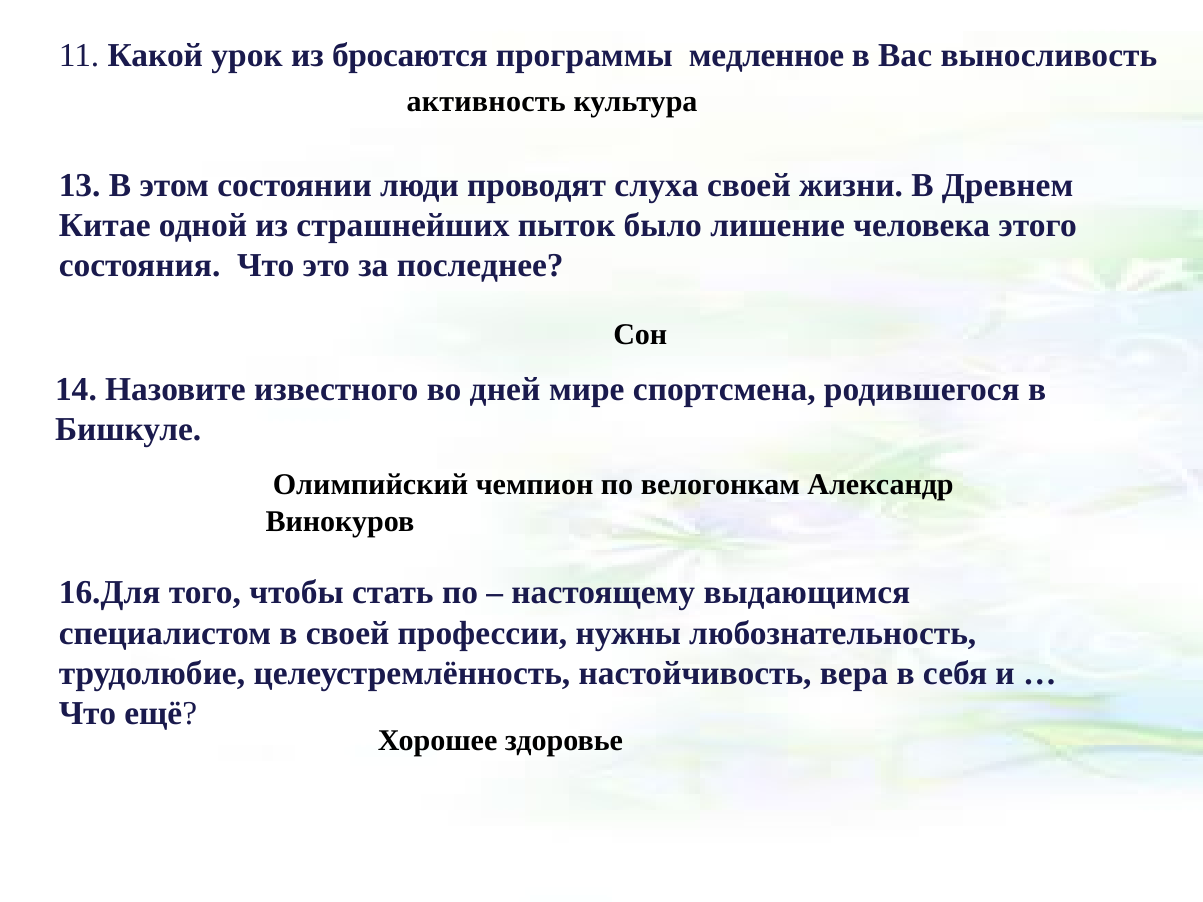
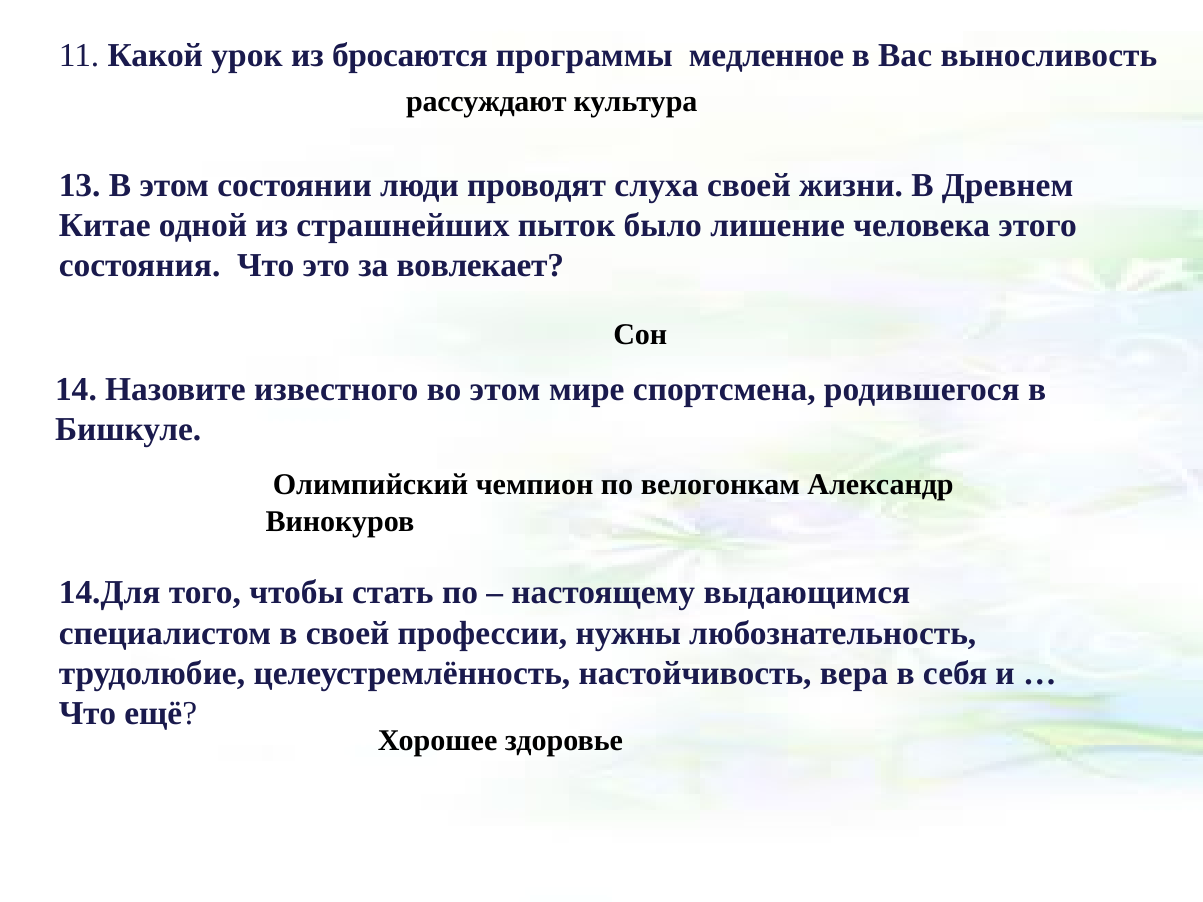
активность: активность -> рассуждают (486, 101)
последнее: последнее -> вовлекает (480, 266)
во дней: дней -> этом (505, 389)
16.Для: 16.Для -> 14.Для (110, 593)
